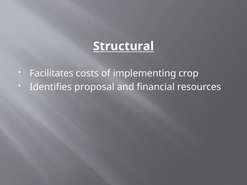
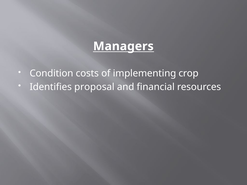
Structural: Structural -> Managers (123, 46)
Facilitates: Facilitates -> Condition (51, 74)
